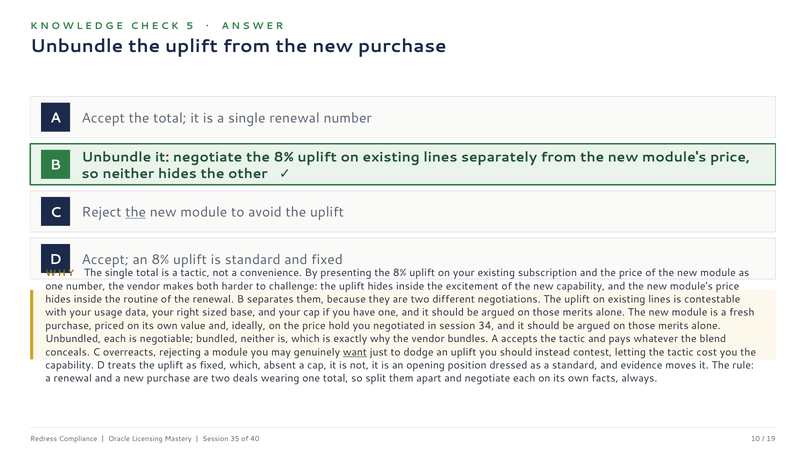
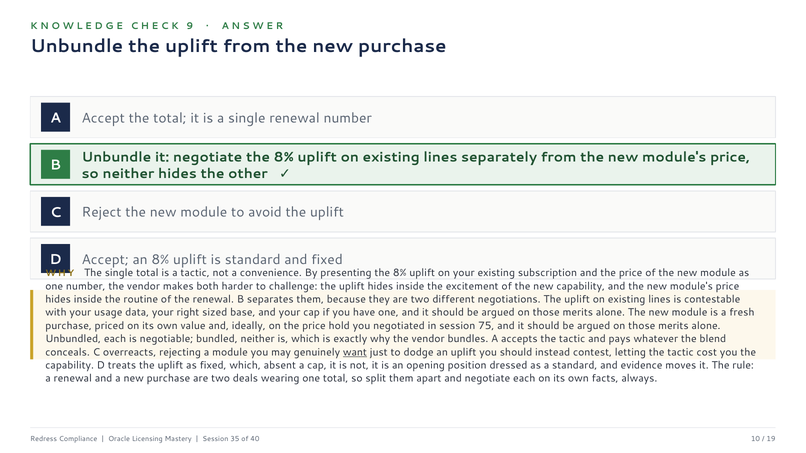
5: 5 -> 9 (190, 26)
the underline: present -> none (136, 213)
34: 34 -> 75 (486, 326)
